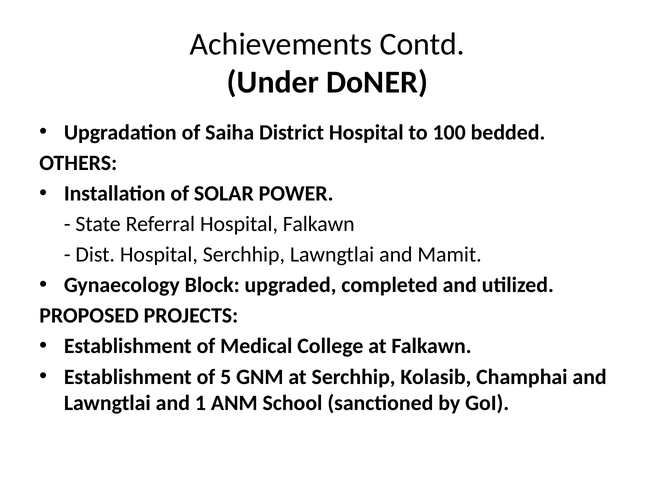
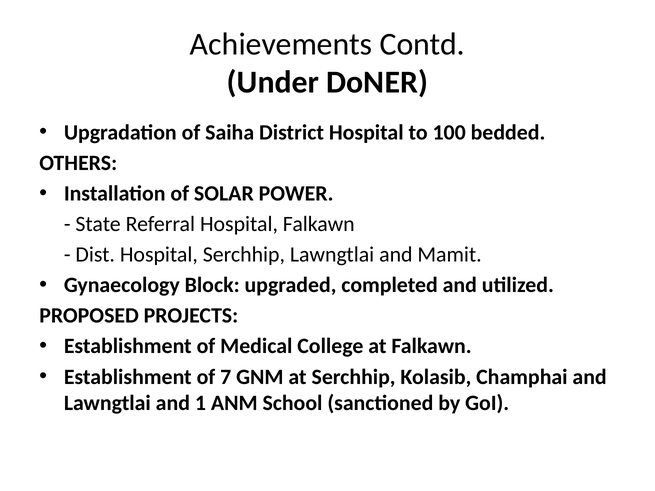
5: 5 -> 7 (226, 377)
